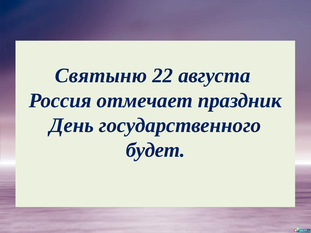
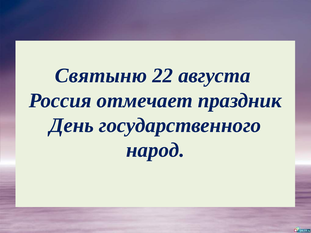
будет: будет -> народ (155, 150)
